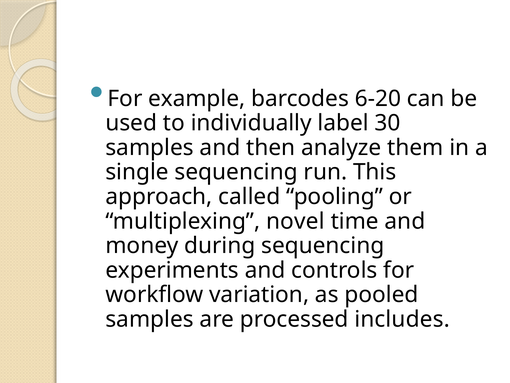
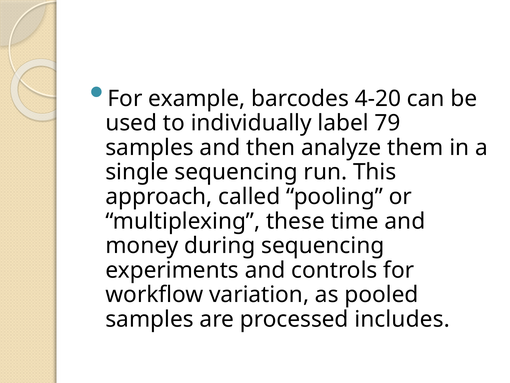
6-20: 6-20 -> 4-20 (378, 98)
30: 30 -> 79 (388, 123)
novel: novel -> these (295, 221)
